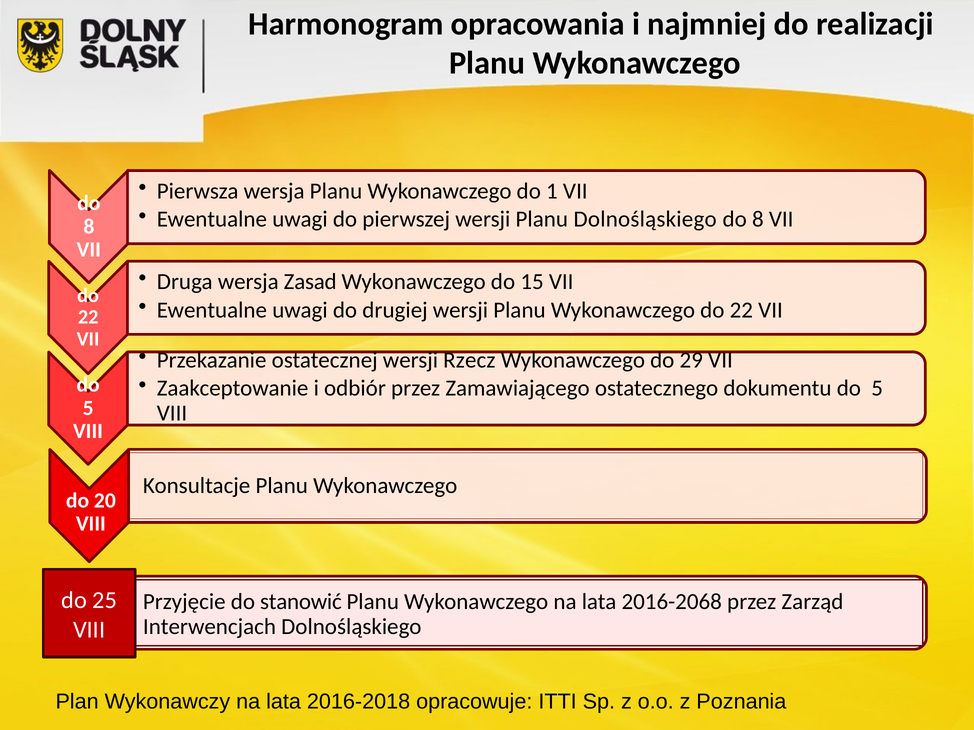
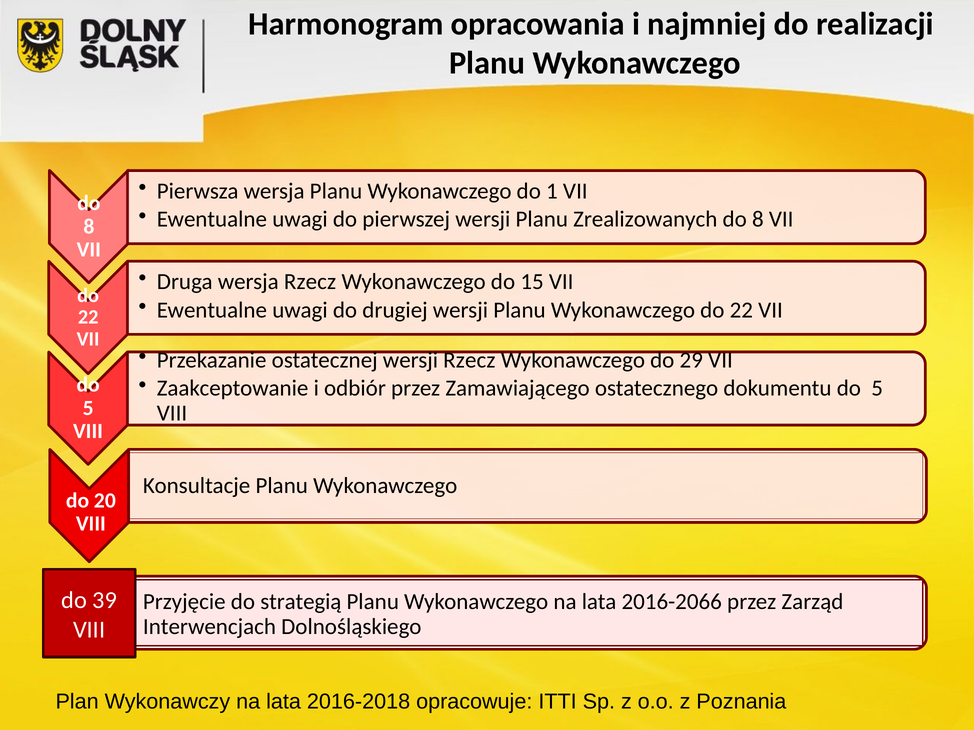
Planu Dolnośląskiego: Dolnośląskiego -> Zrealizowanych (645, 219)
Zasad: Zasad -> Rzecz (310, 282)
25: 25 -> 39 (105, 601)
stanowić: stanowić -> strategią (301, 602)
2016-2068: 2016-2068 -> 2016-2066 (672, 602)
